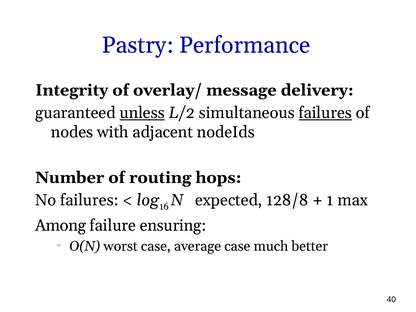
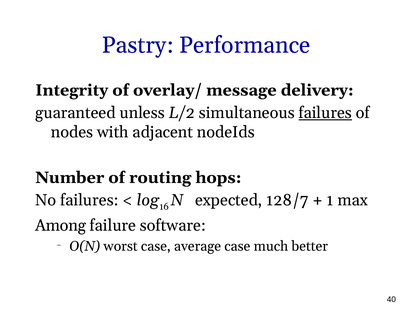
unless underline: present -> none (142, 113)
128/8: 128/8 -> 128/7 (287, 200)
ensuring: ensuring -> software (173, 226)
